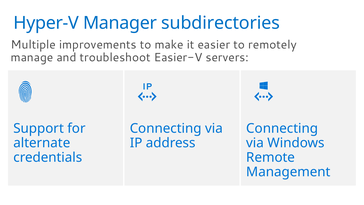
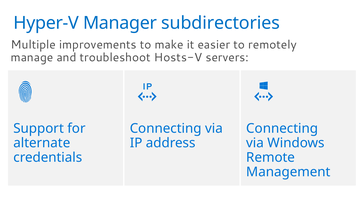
Easier-V: Easier-V -> Hosts-V (178, 57)
